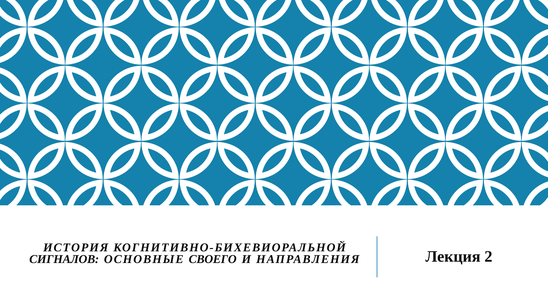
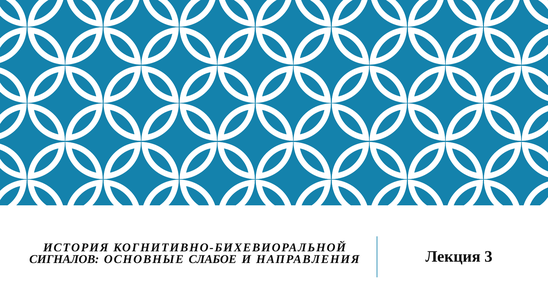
СВОЕГО: СВОЕГО -> СЛАБОЕ (213, 259)
2: 2 -> 3 (488, 257)
